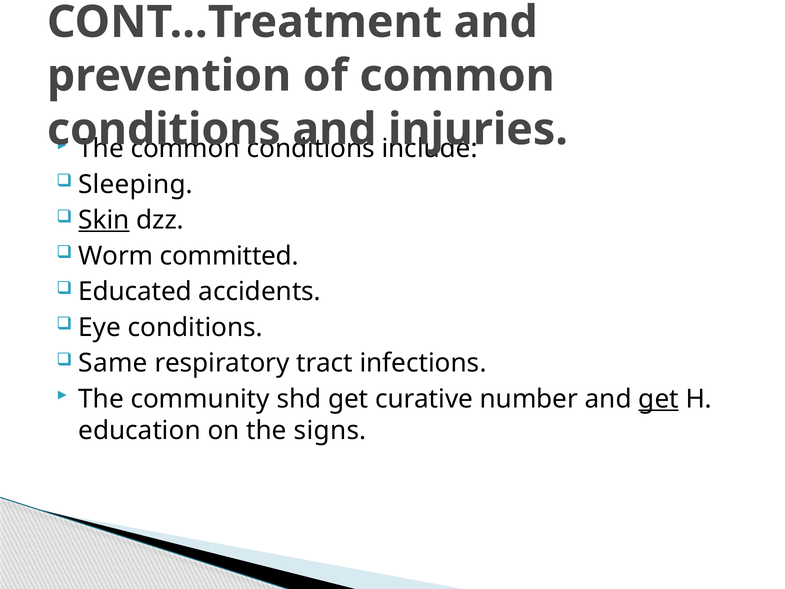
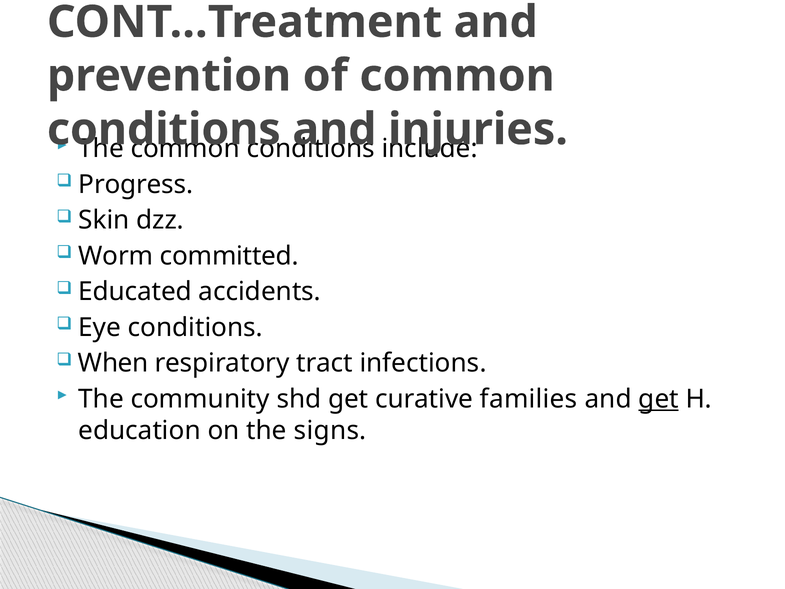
Sleeping: Sleeping -> Progress (136, 184)
Skin underline: present -> none (104, 220)
Same: Same -> When (113, 363)
number: number -> families (529, 399)
